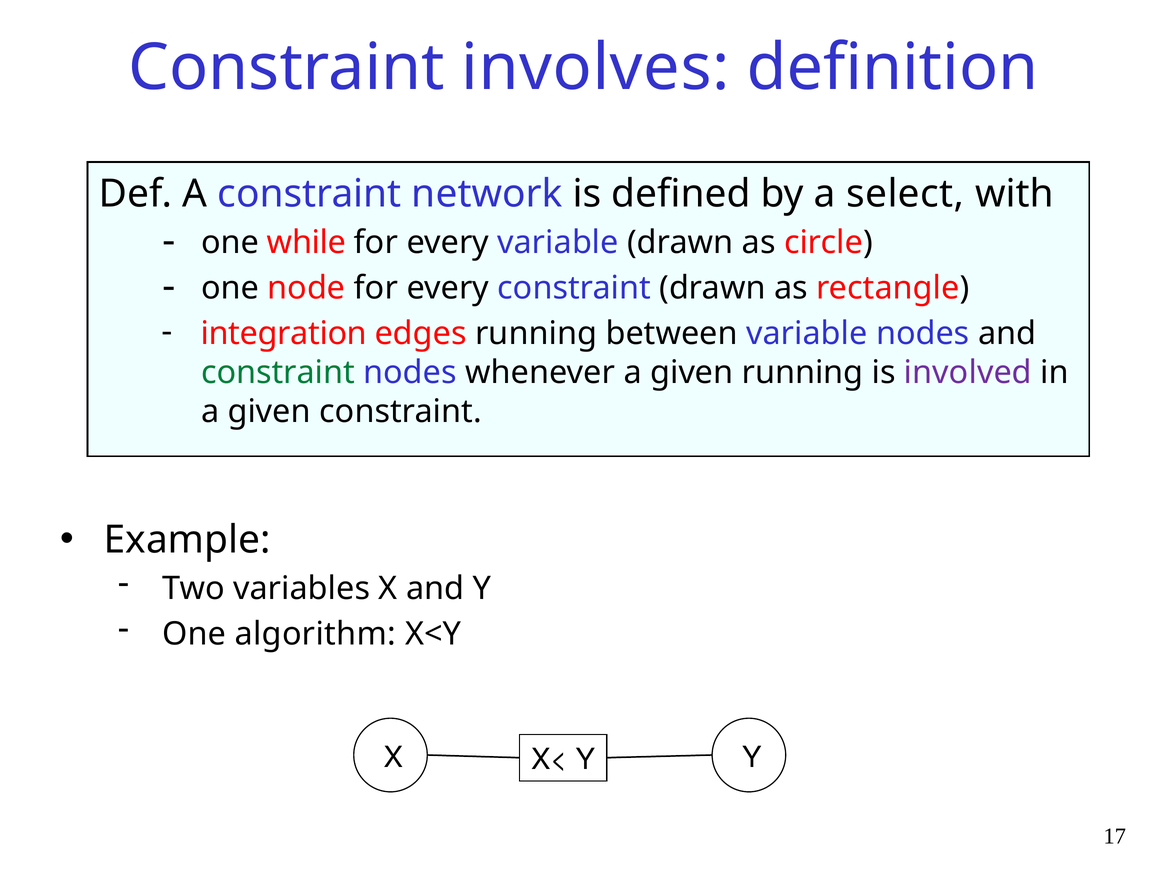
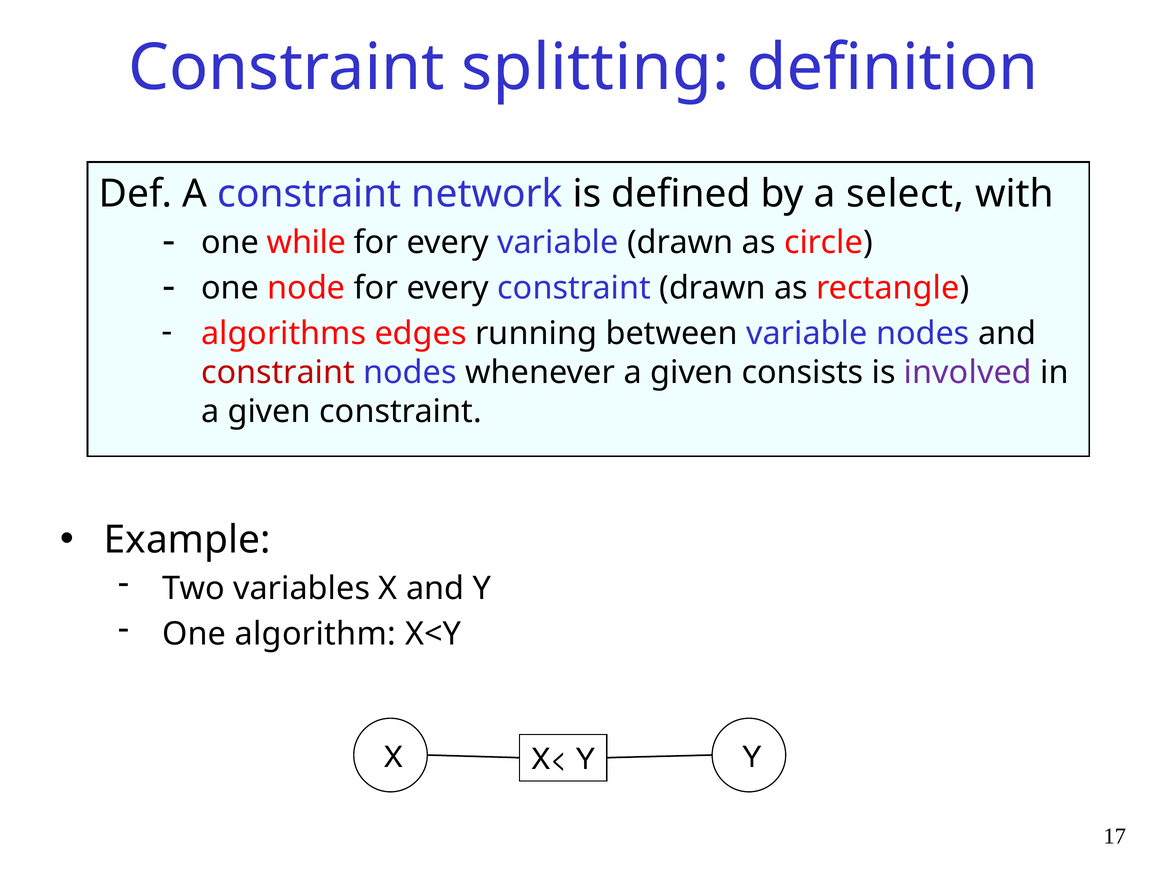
involves: involves -> splitting (596, 68)
integration: integration -> algorithms (284, 333)
constraint colour: green -> red (278, 372)
given running: running -> consists (803, 372)
